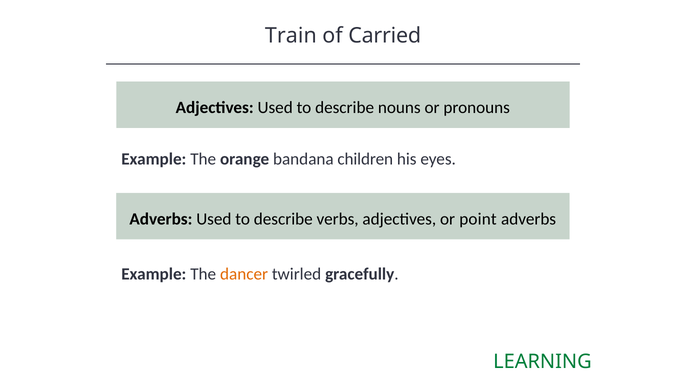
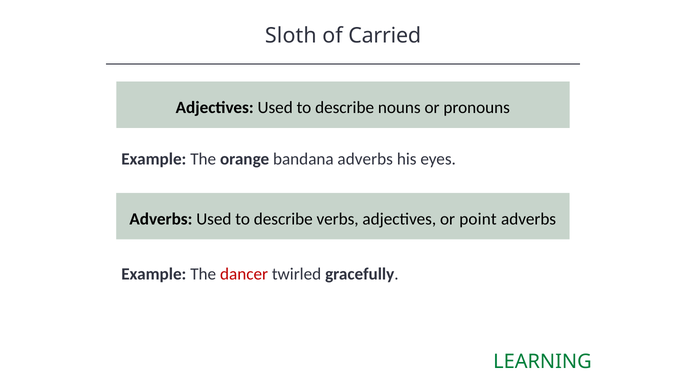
Train: Train -> Sloth (291, 36)
bandana children: children -> adverbs (365, 159)
dancer colour: orange -> red (244, 274)
